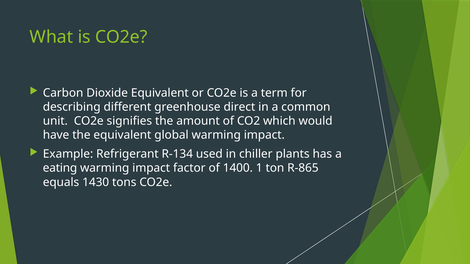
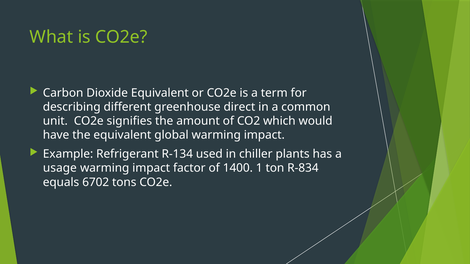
eating: eating -> usage (60, 168)
R-865: R-865 -> R-834 (303, 168)
1430: 1430 -> 6702 (96, 182)
